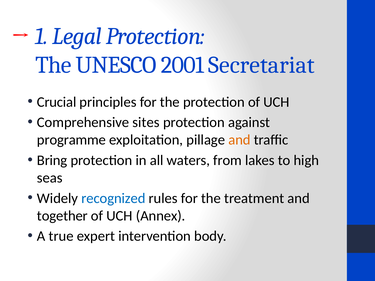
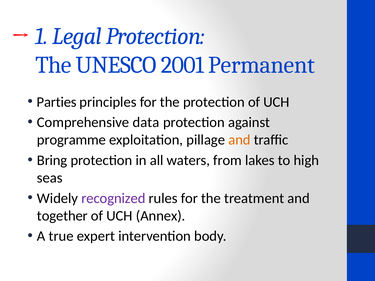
Secretariat: Secretariat -> Permanent (262, 65)
Crucial: Crucial -> Parties (57, 102)
sites: sites -> data (146, 123)
recognized colour: blue -> purple (113, 198)
